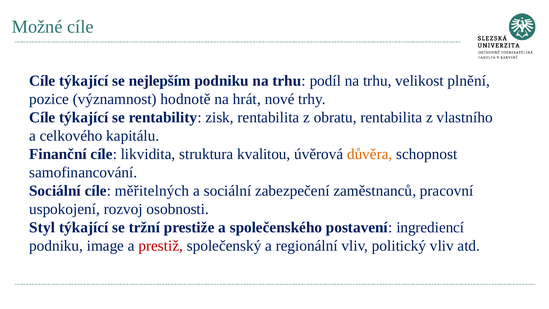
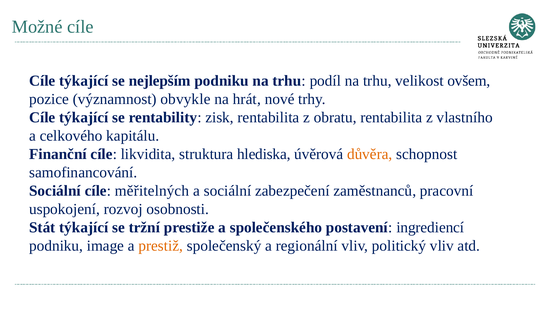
plnění: plnění -> ovšem (469, 81)
hodnotě: hodnotě -> obvykle (185, 99)
kvalitou: kvalitou -> hlediska (264, 154)
Styl: Styl -> Stát (42, 227)
prestiž colour: red -> orange (161, 246)
